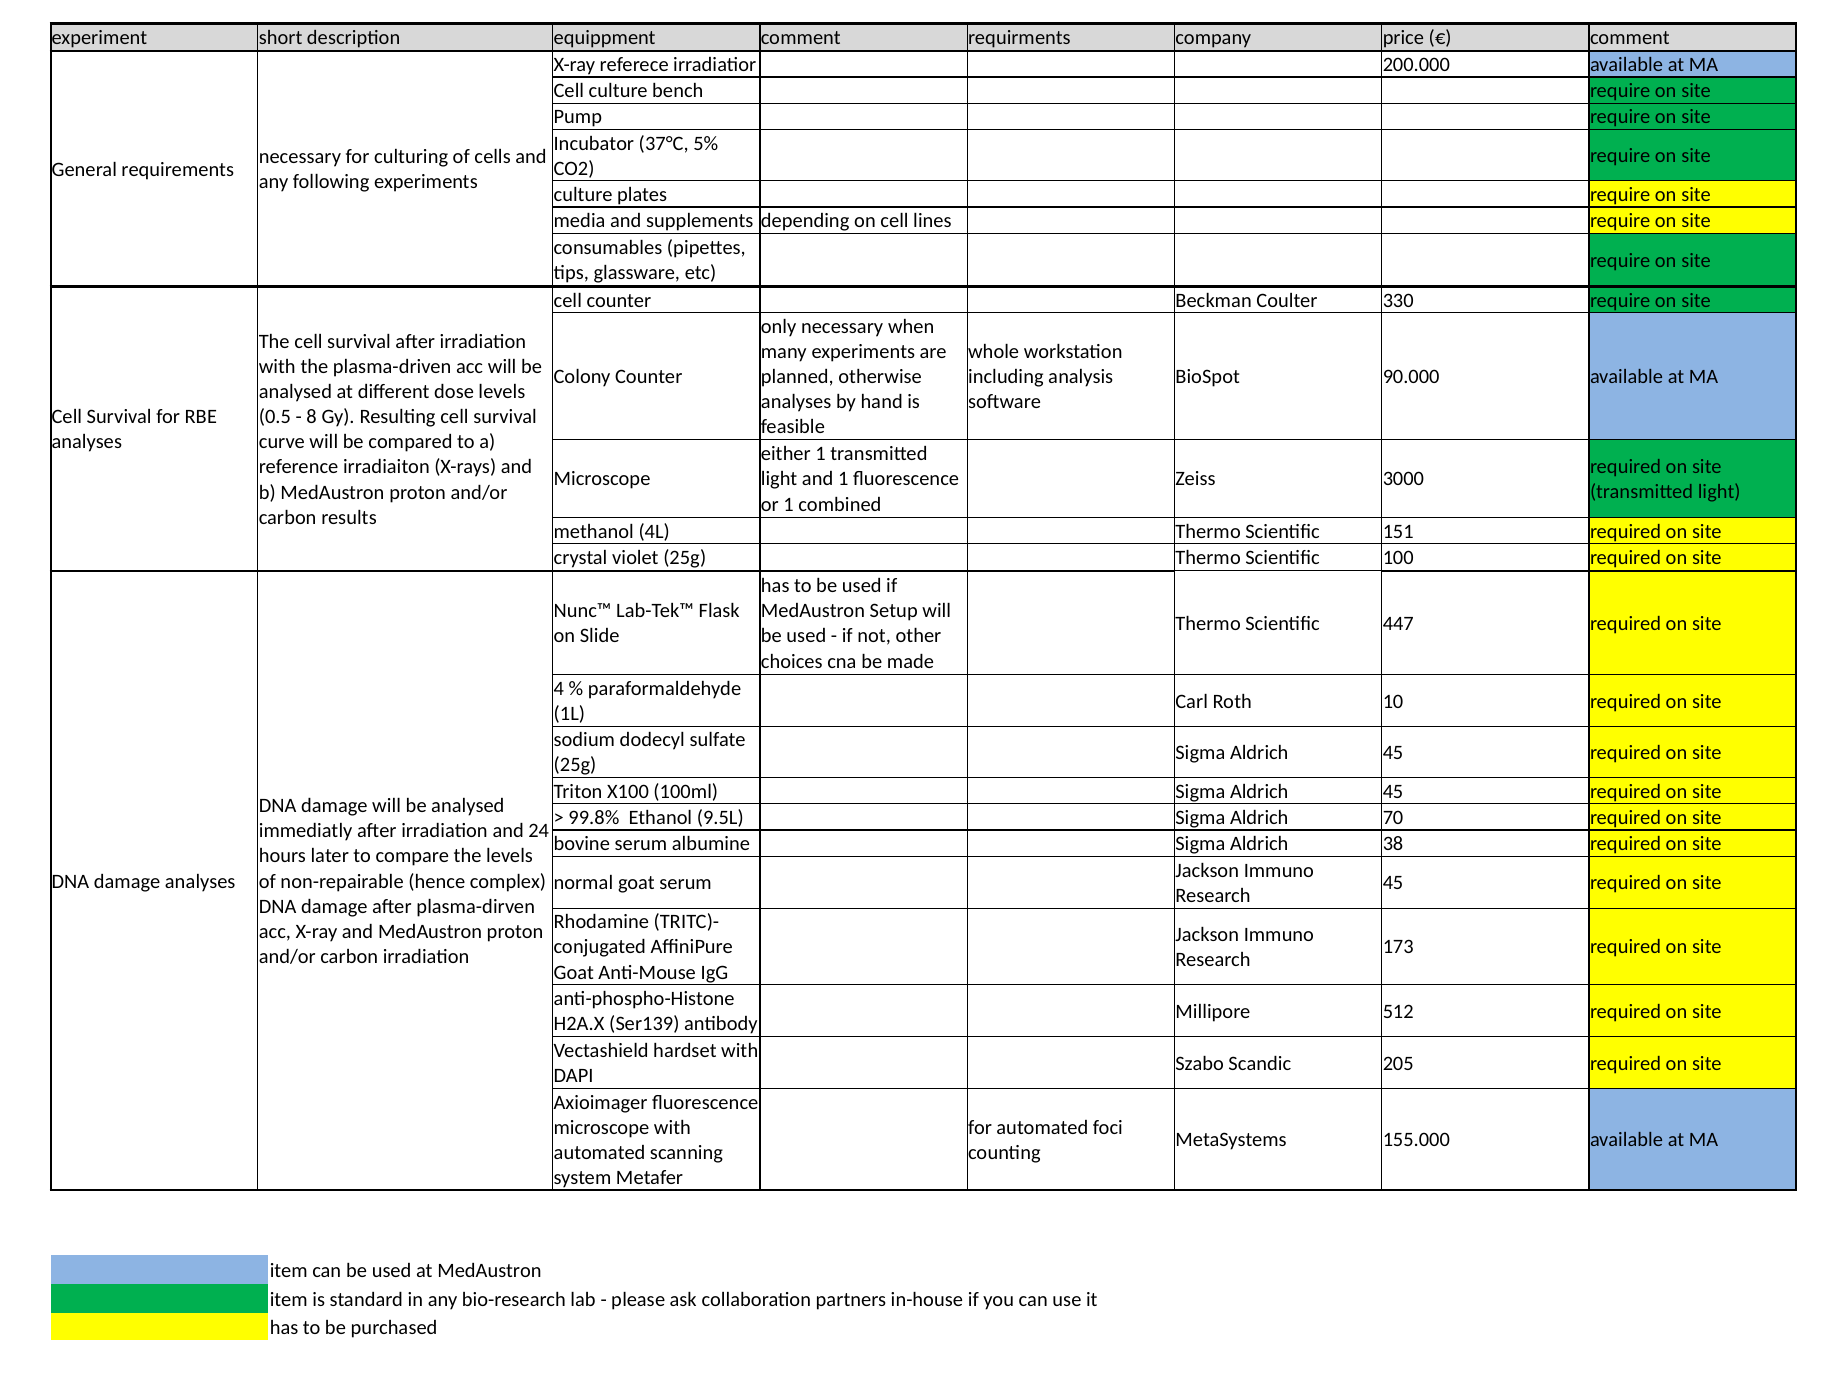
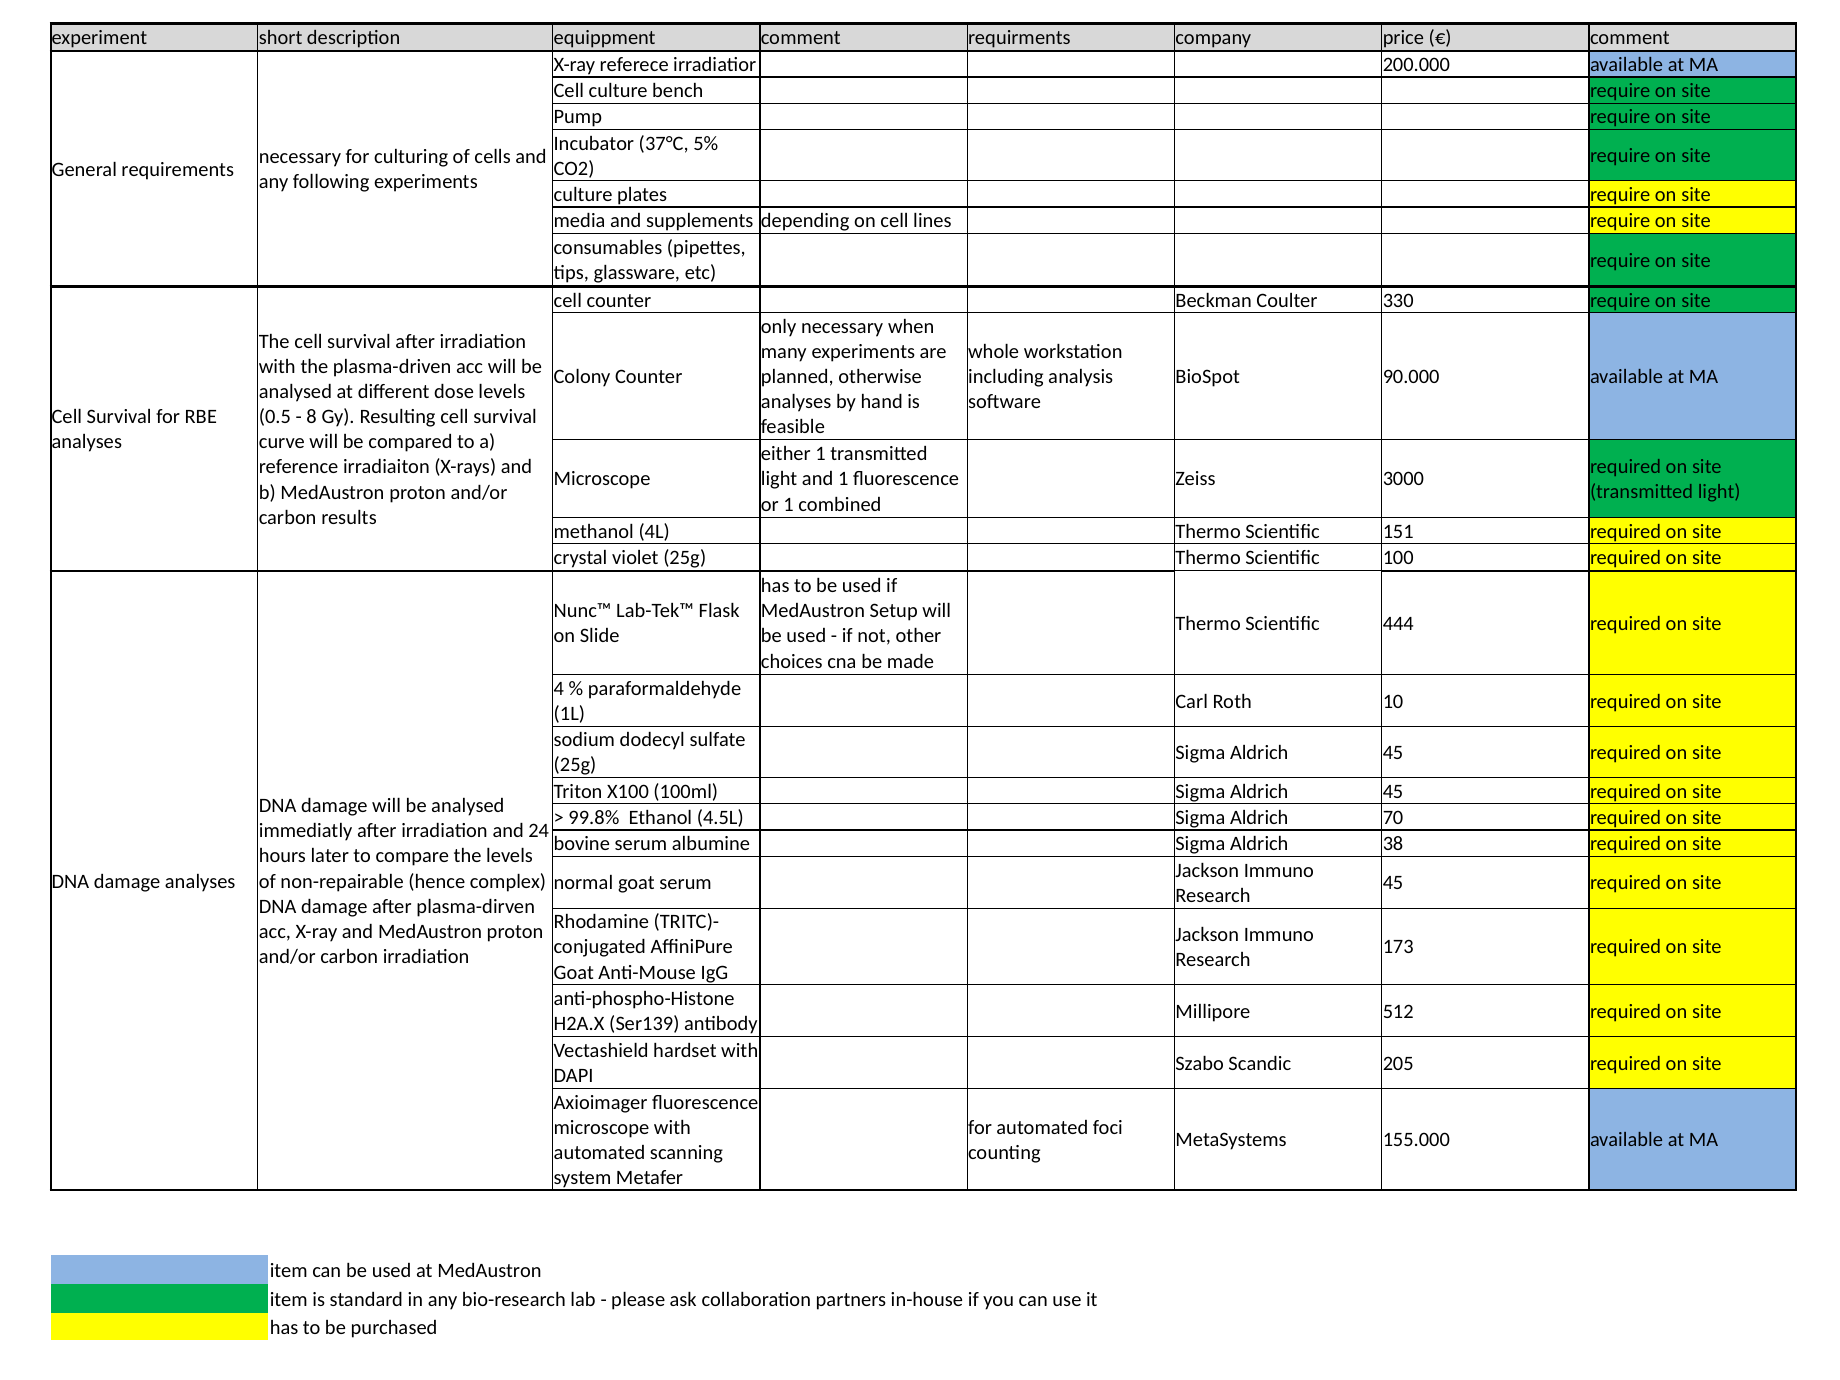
447: 447 -> 444 (1398, 624)
9.5L: 9.5L -> 4.5L (720, 818)
